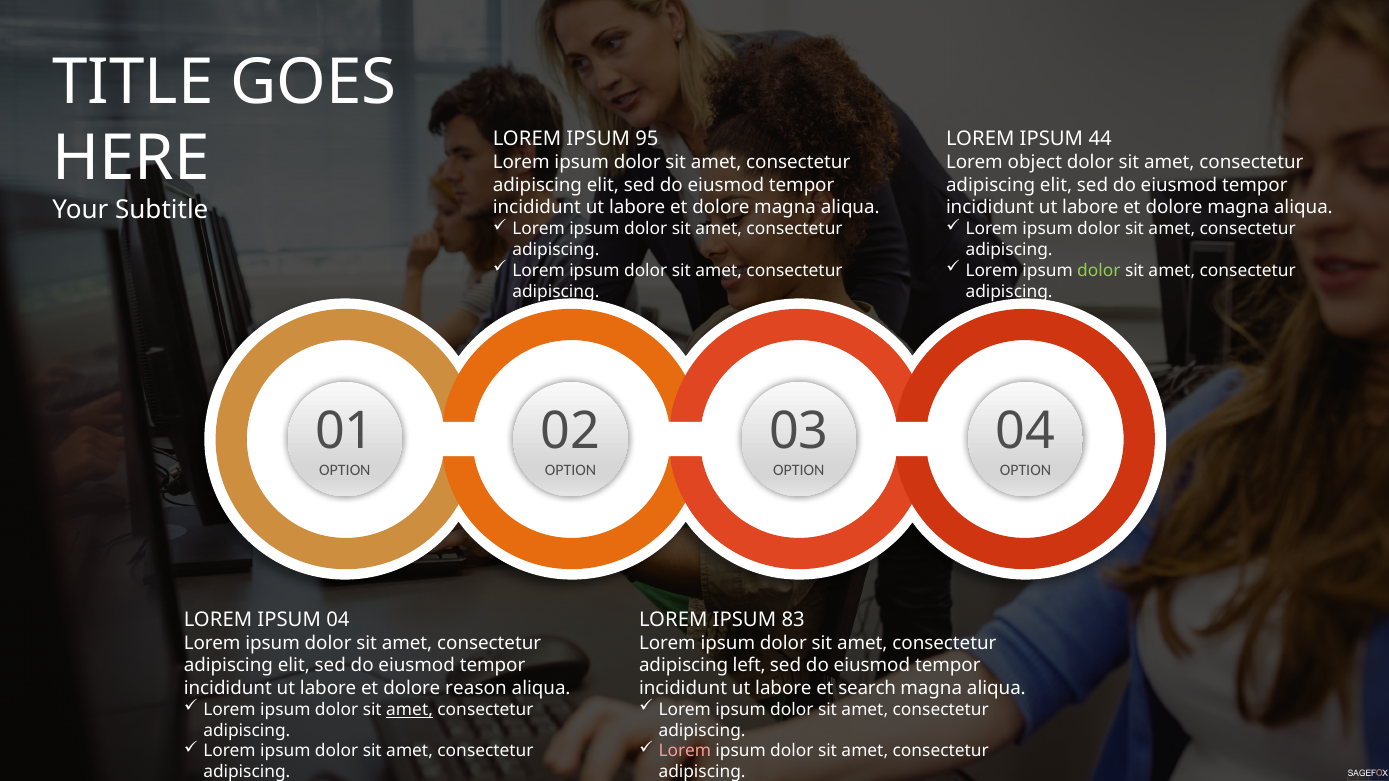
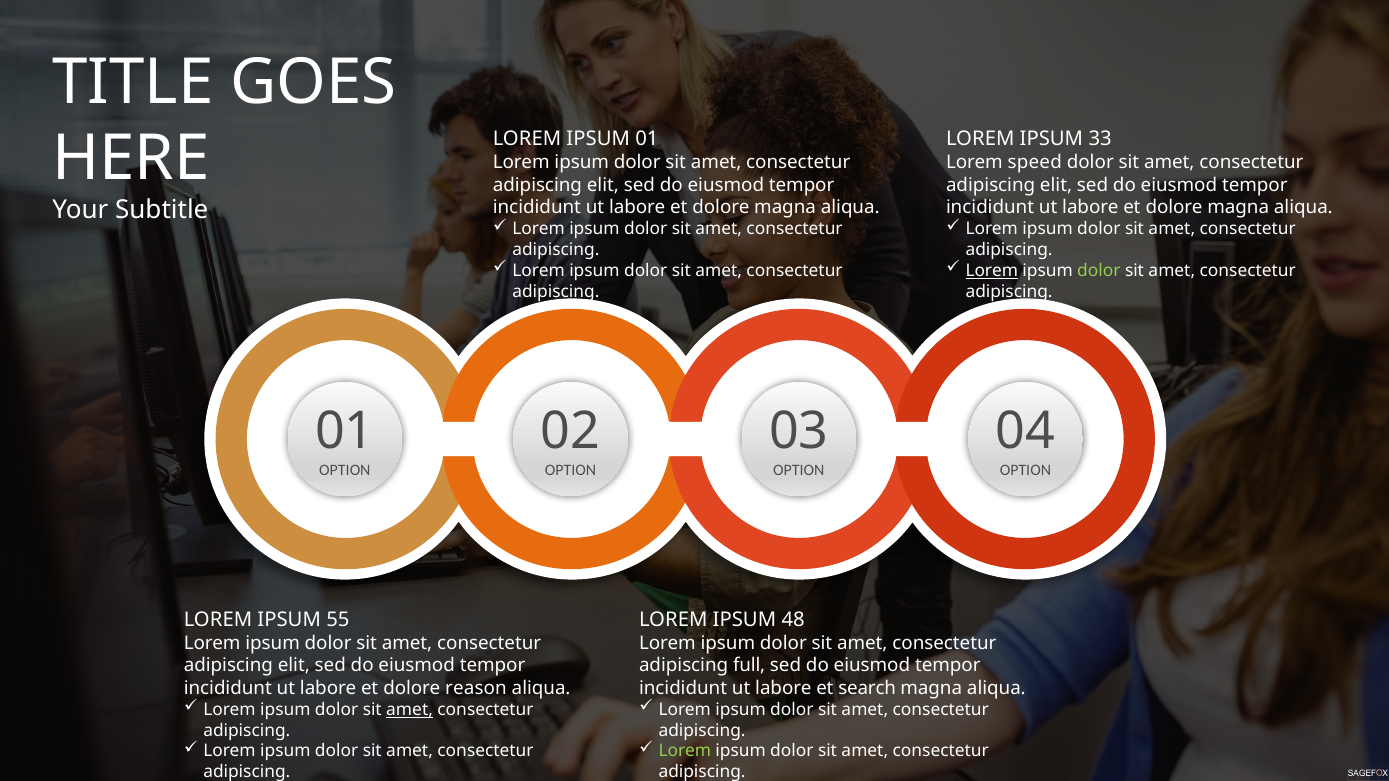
IPSUM 95: 95 -> 01 (647, 139)
44: 44 -> 33 (1100, 139)
object: object -> speed (1035, 162)
Lorem underline: none -> present (992, 271)
IPSUM 04: 04 -> 55 (338, 620)
83: 83 -> 48 (793, 620)
left: left -> full (749, 666)
Lorem colour: pink -> light green (685, 752)
